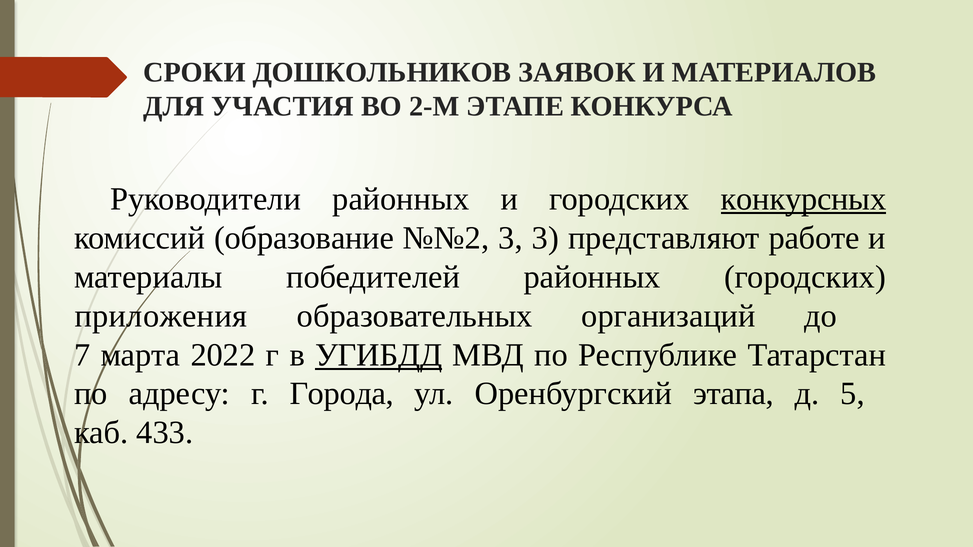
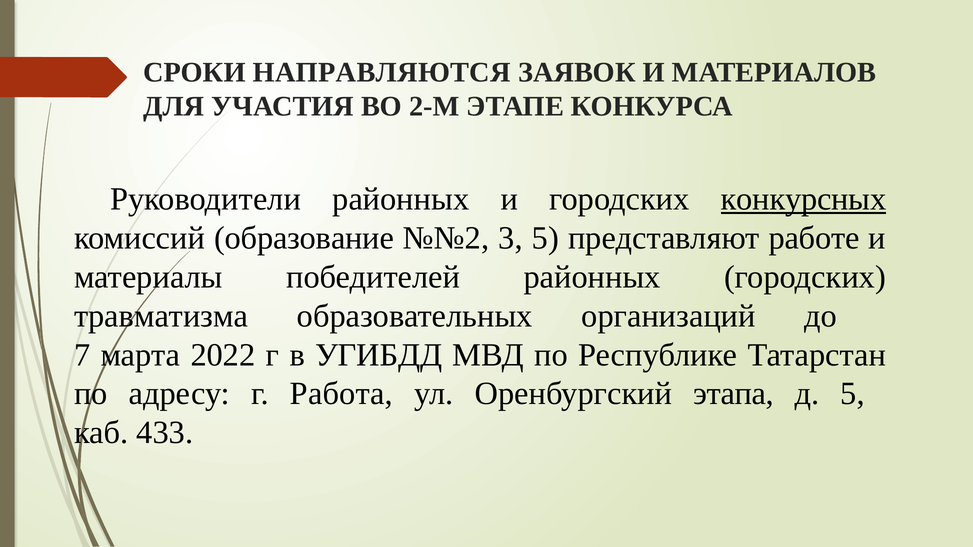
ДОШКОЛЬНИКОВ: ДОШКОЛЬНИКОВ -> НАПРАВЛЯЮТСЯ (382, 72)
3 3: 3 -> 5 (545, 238)
приложения: приложения -> травматизма (161, 316)
УГИБДД underline: present -> none (379, 355)
Города: Города -> Работа (341, 394)
